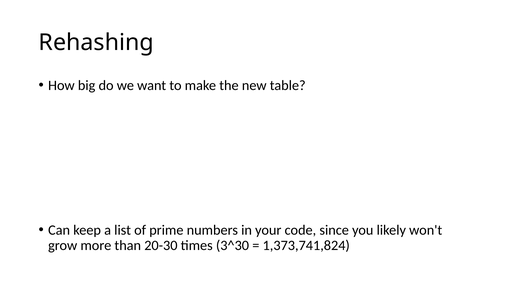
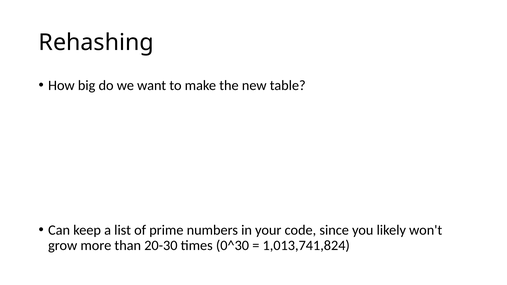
3^30: 3^30 -> 0^30 (233, 246)
1,373,741,824: 1,373,741,824 -> 1,013,741,824 (306, 246)
